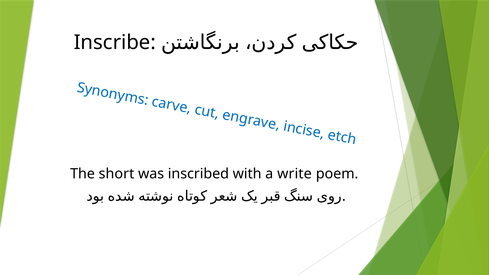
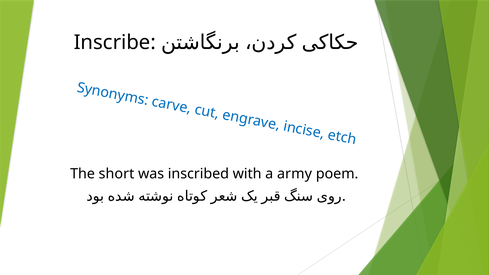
write: write -> army (294, 174)
